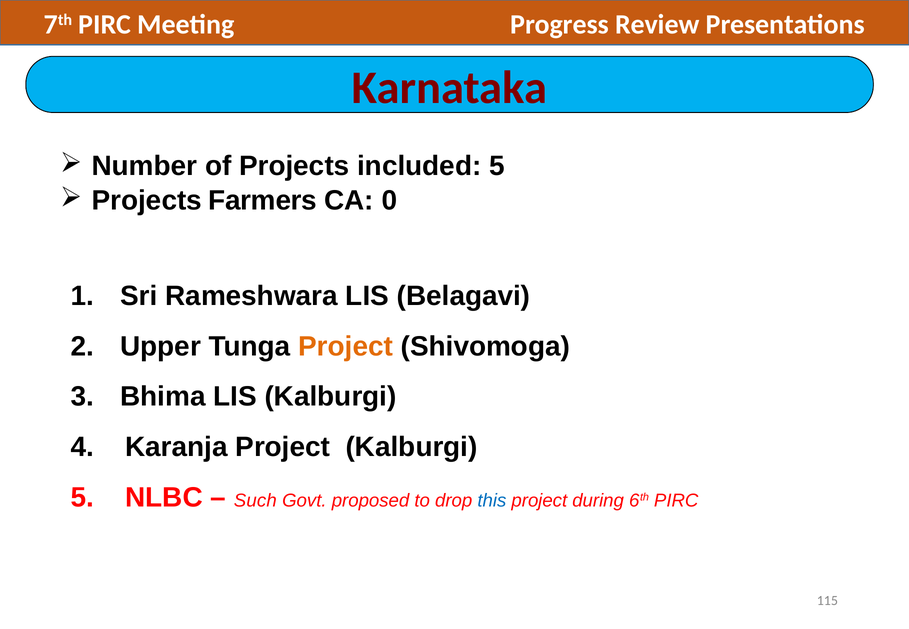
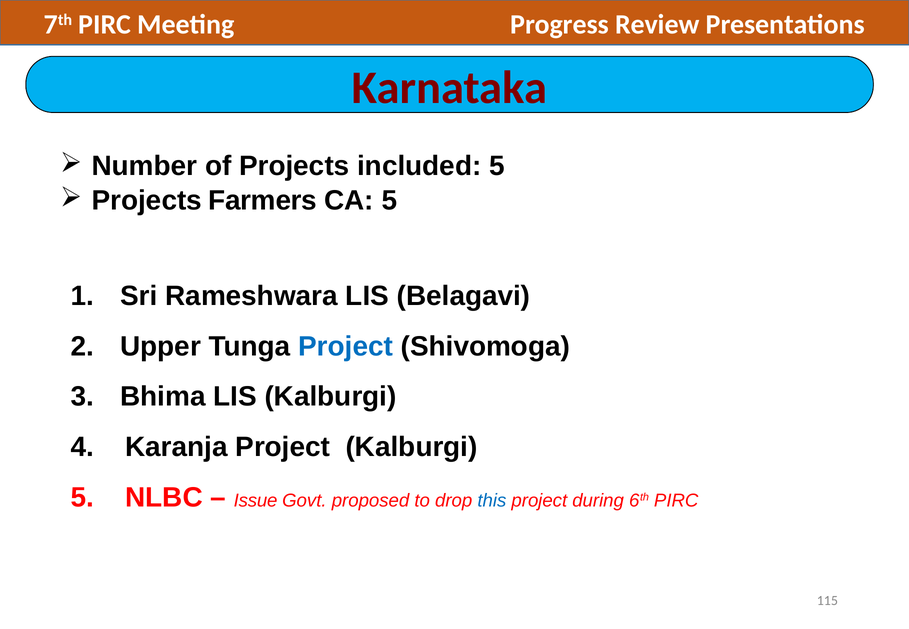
CA 0: 0 -> 5 (389, 200)
Project colour: orange -> blue (346, 347)
Such: Such -> Issue (256, 501)
